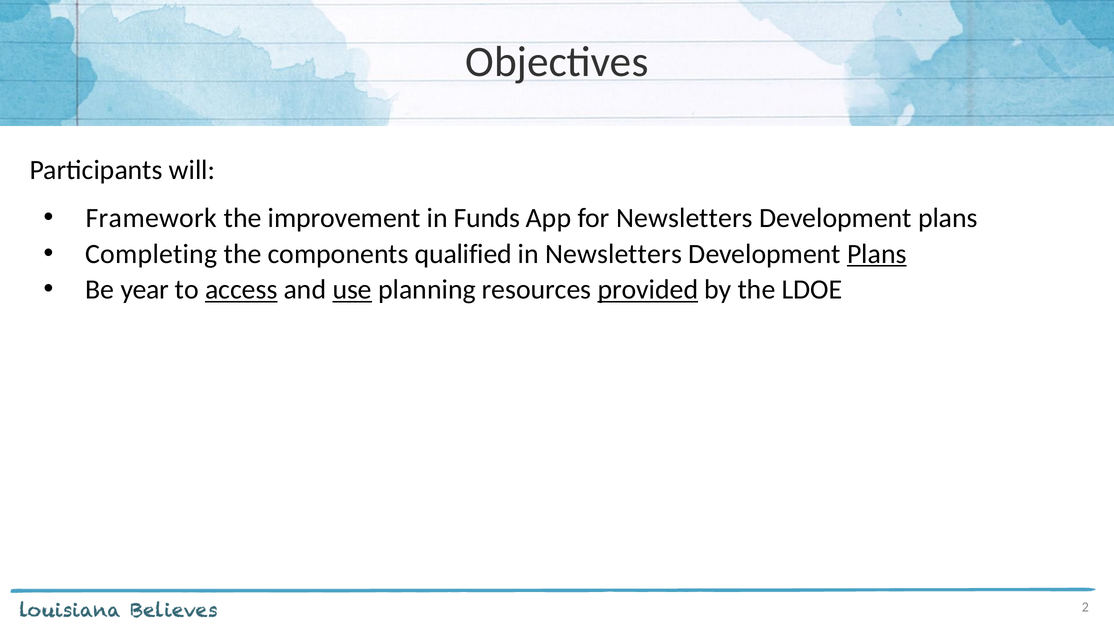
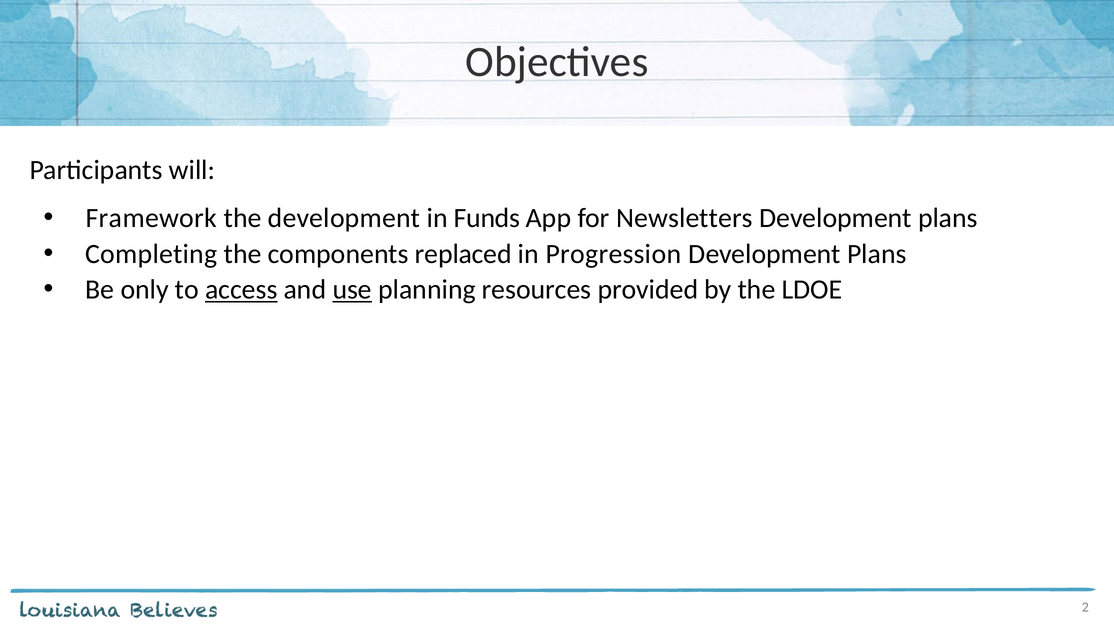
the improvement: improvement -> development (344, 218)
qualified: qualified -> replaced (463, 254)
in Newsletters: Newsletters -> Progression (613, 254)
Plans underline: present -> none (877, 254)
year: year -> only (145, 289)
provided underline: present -> none (648, 289)
